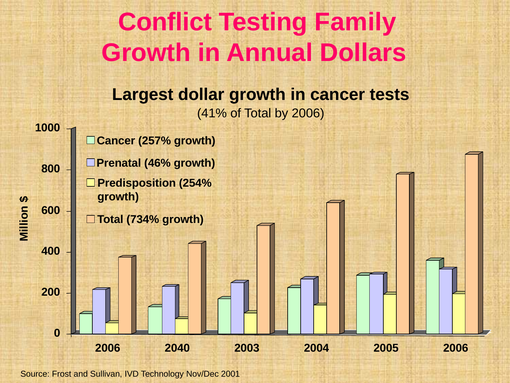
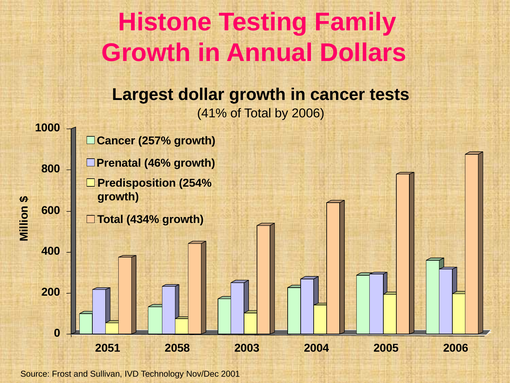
Conflict: Conflict -> Histone (165, 22)
734%: 734% -> 434% (143, 219)
2006: 2006 -> 2051 (108, 348)
2040: 2040 -> 2058 (177, 348)
